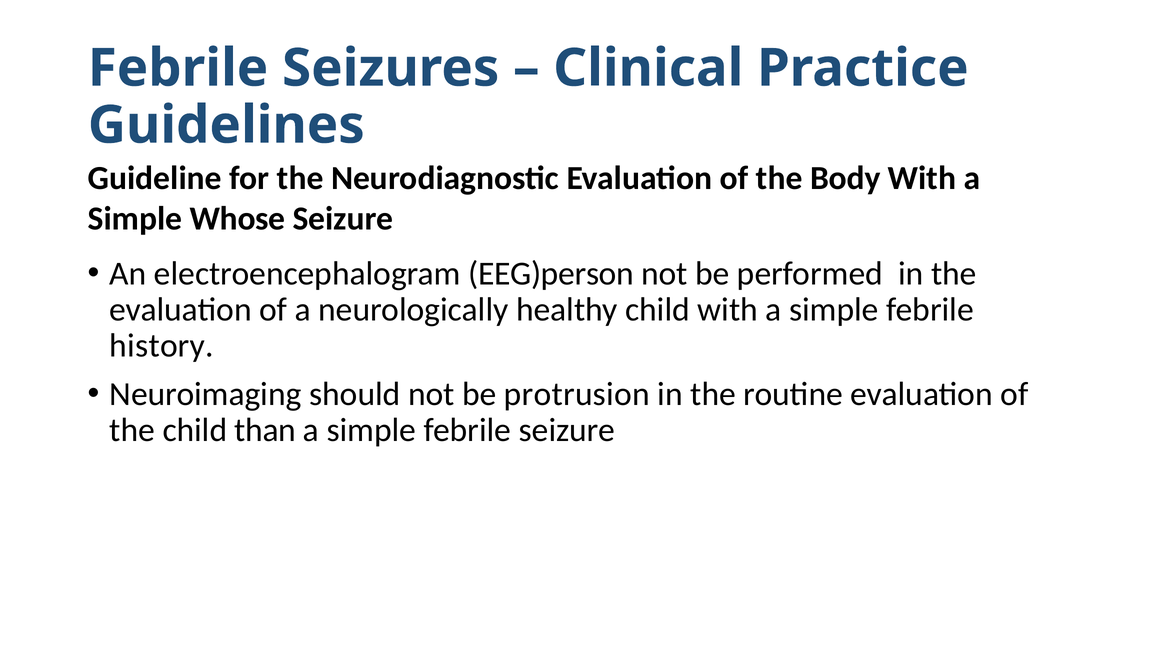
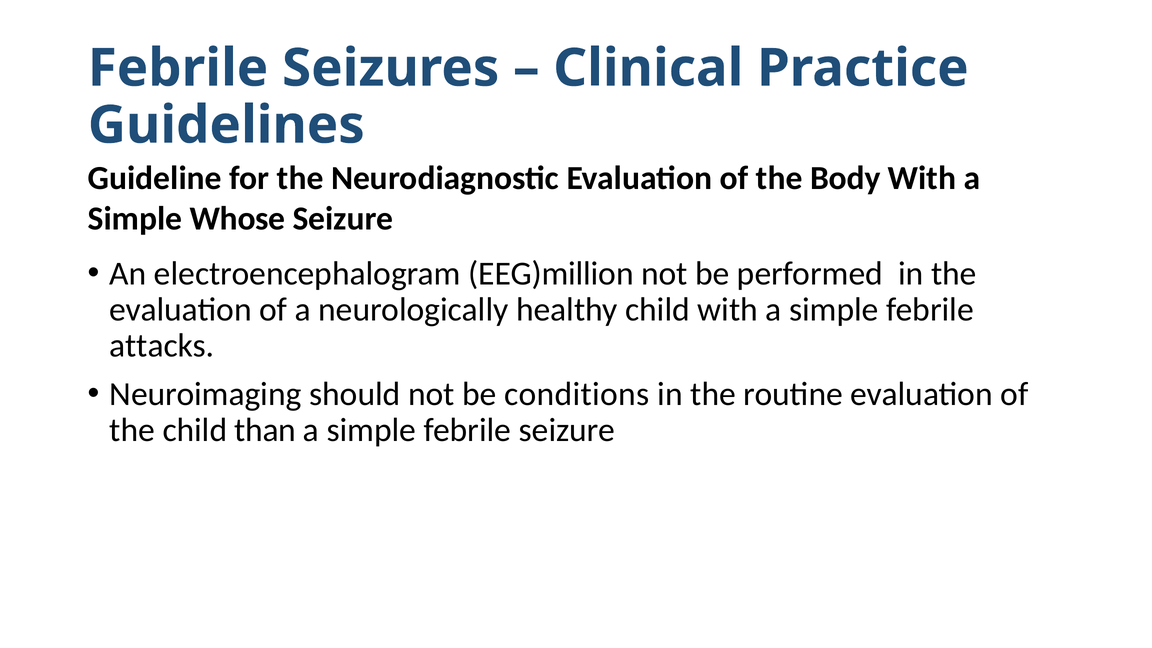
EEG)person: EEG)person -> EEG)million (551, 273)
history: history -> attacks (162, 346)
protrusion: protrusion -> conditions (577, 394)
